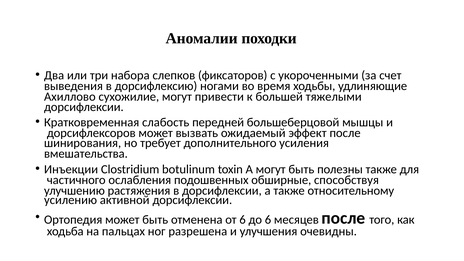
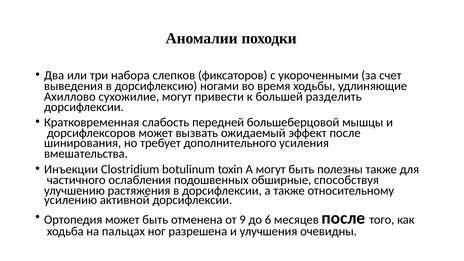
тяжелыми: тяжелыми -> разделить (334, 97)
от 6: 6 -> 9 (243, 220)
